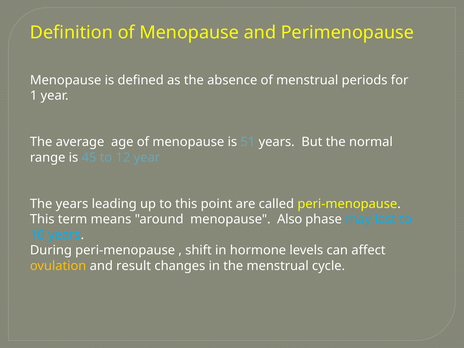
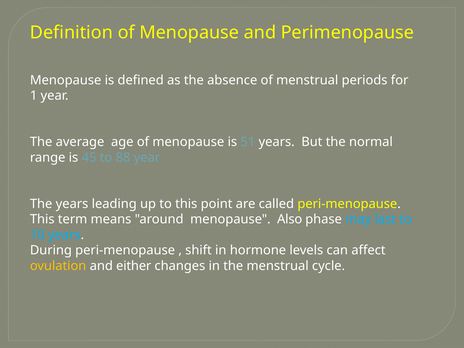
12: 12 -> 88 (123, 157)
result: result -> either (134, 266)
